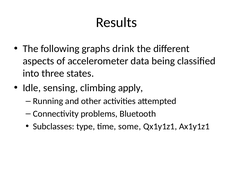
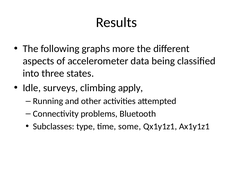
drink: drink -> more (123, 49)
sensing: sensing -> surveys (61, 88)
